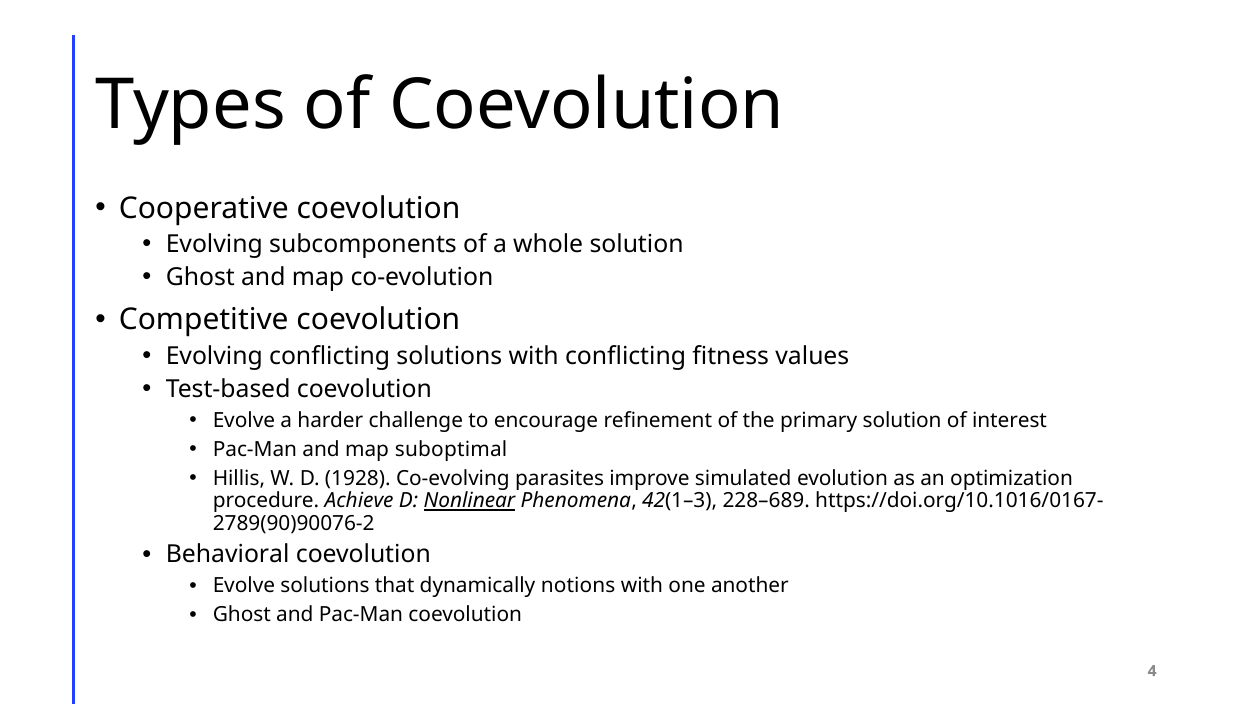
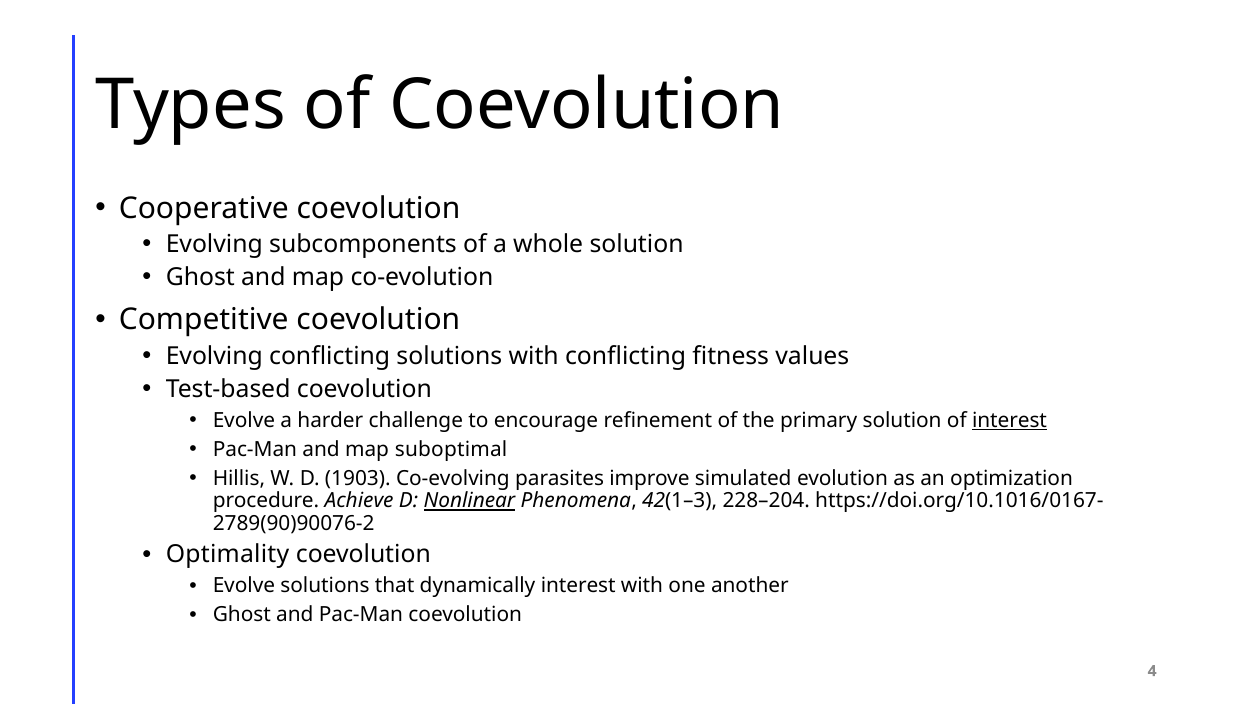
interest underline: none -> present (1010, 421)
1928: 1928 -> 1903 (358, 479)
228–689: 228–689 -> 228–204 (766, 501)
Behavioral: Behavioral -> Optimality (228, 555)
dynamically notions: notions -> interest (578, 586)
